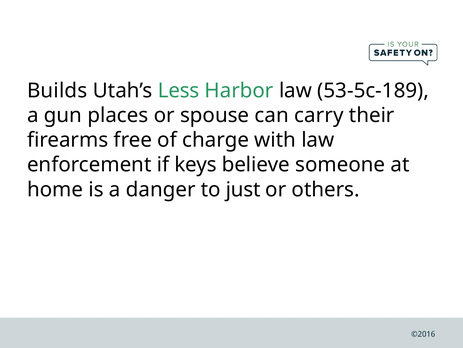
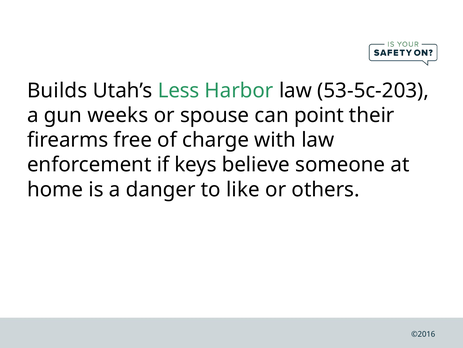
53-5c-189: 53-5c-189 -> 53-5c-203 (373, 90)
places: places -> weeks (118, 115)
carry: carry -> point (319, 115)
just: just -> like (243, 189)
